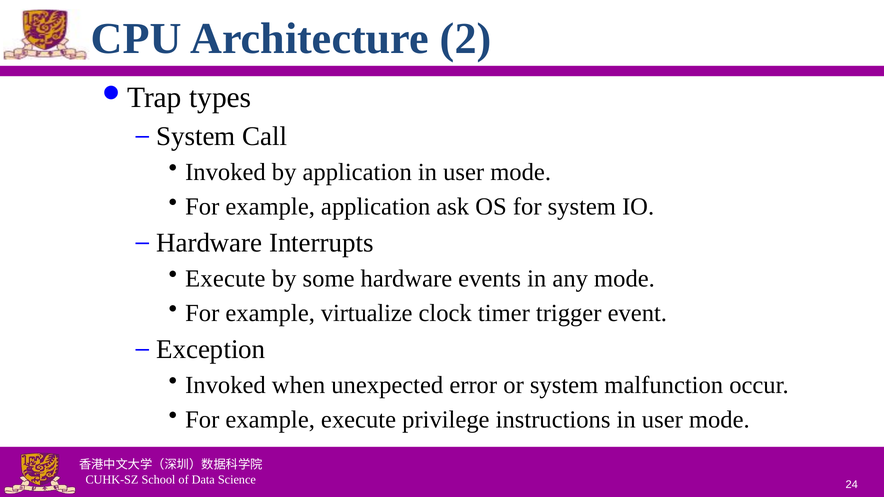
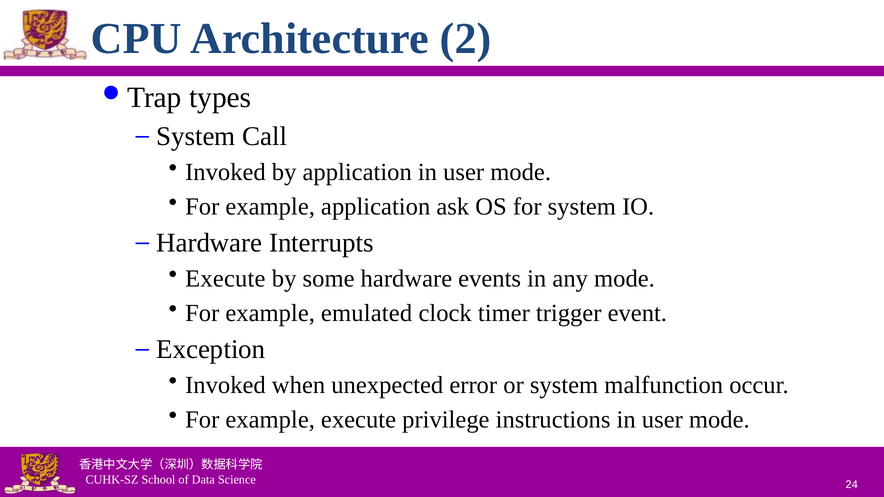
virtualize: virtualize -> emulated (367, 313)
